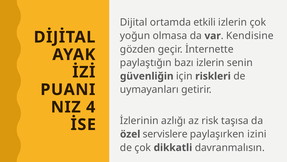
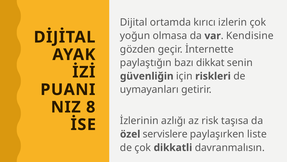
etkili: etkili -> kırıcı (205, 22)
bazı izlerin: izlerin -> dikkat (210, 63)
4: 4 -> 8 (91, 107)
izini: izini -> liste (257, 134)
